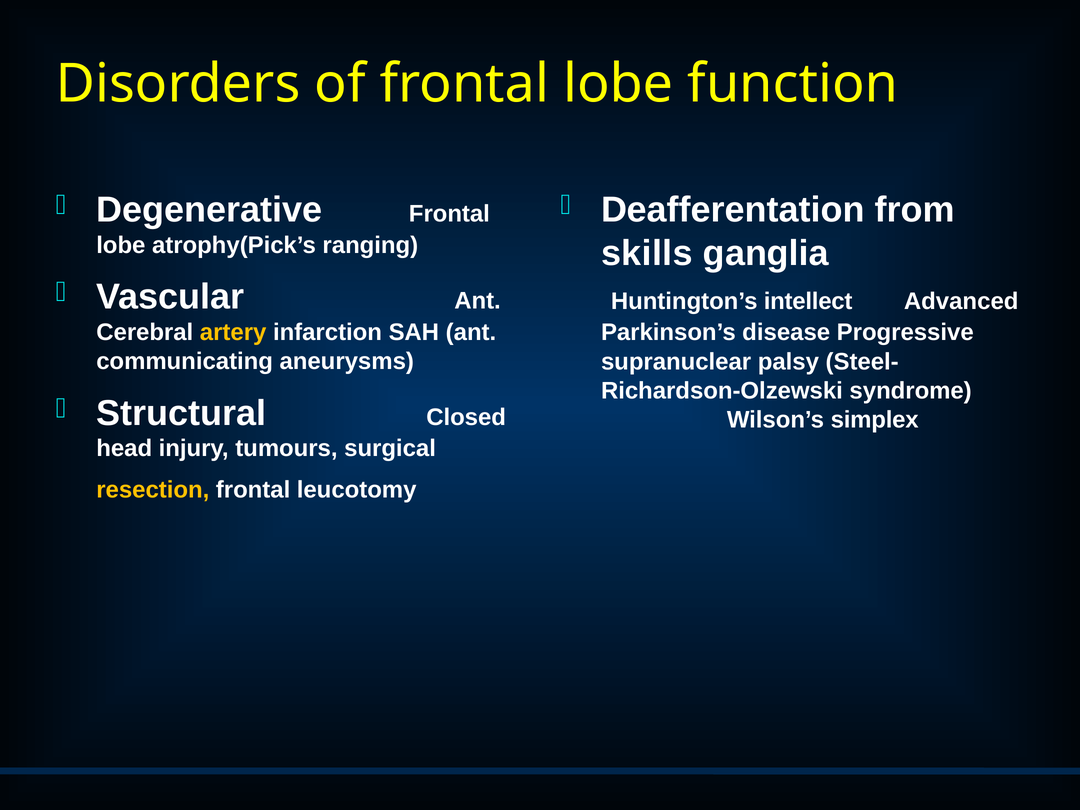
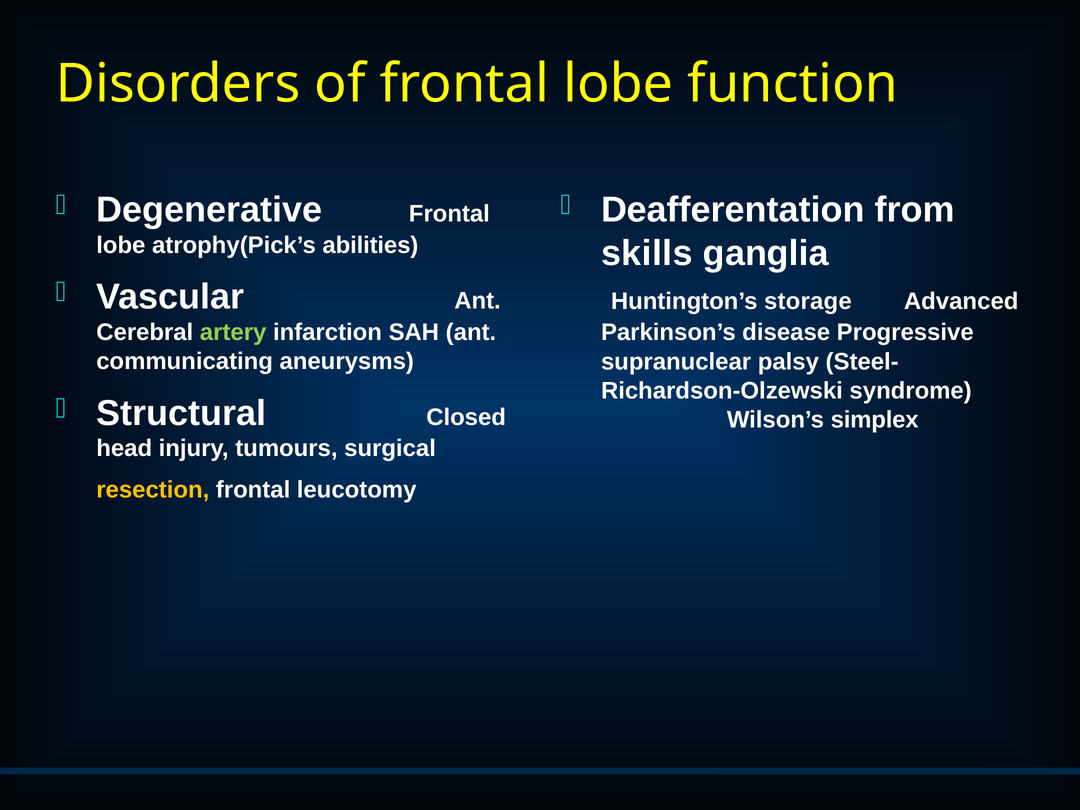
ranging: ranging -> abilities (370, 245)
intellect: intellect -> storage (808, 301)
artery colour: yellow -> light green (233, 332)
